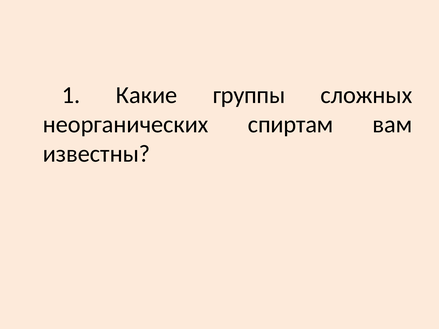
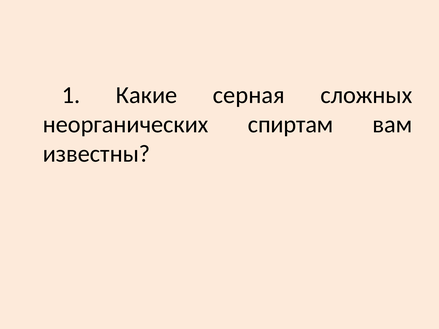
группы: группы -> серная (249, 95)
